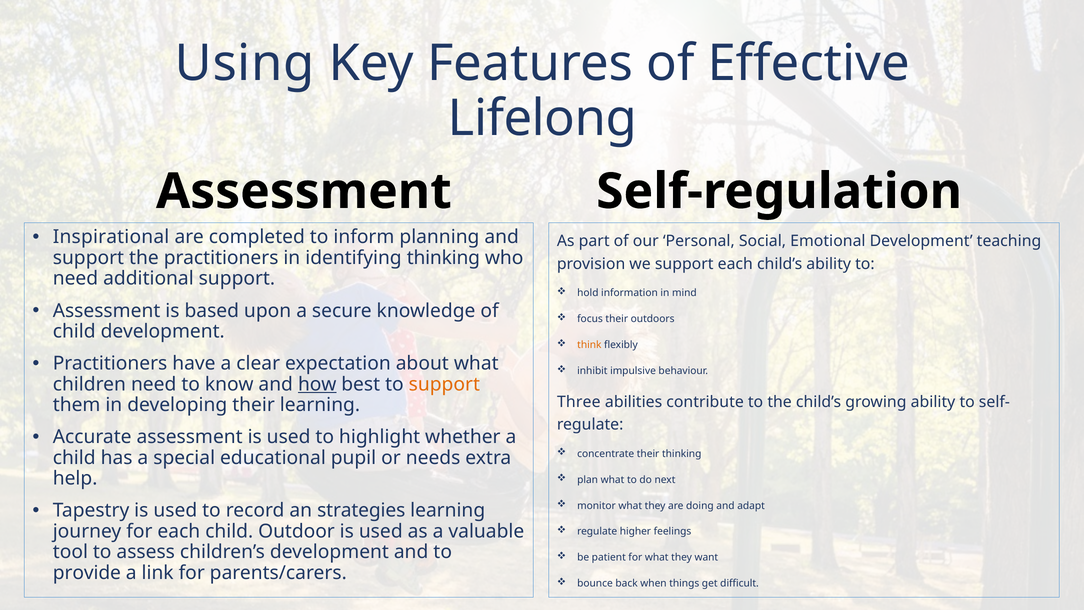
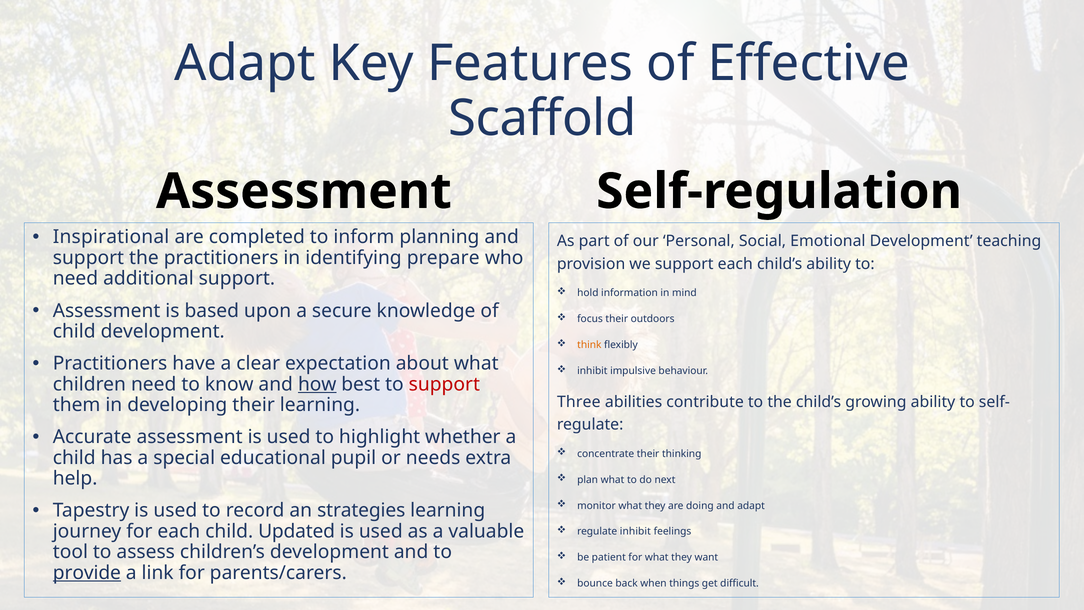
Using: Using -> Adapt (245, 64)
Lifelong: Lifelong -> Scaffold (542, 119)
identifying thinking: thinking -> prepare (443, 258)
support colour: orange -> red (444, 384)
Outdoor: Outdoor -> Updated (297, 531)
regulate higher: higher -> inhibit (635, 531)
provide underline: none -> present (87, 573)
